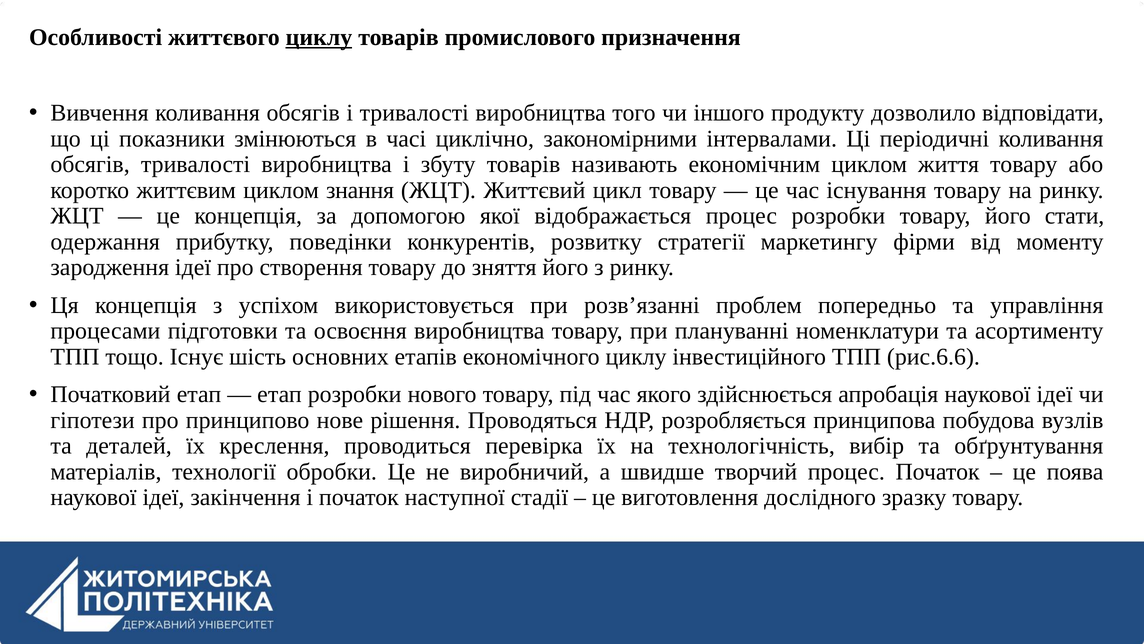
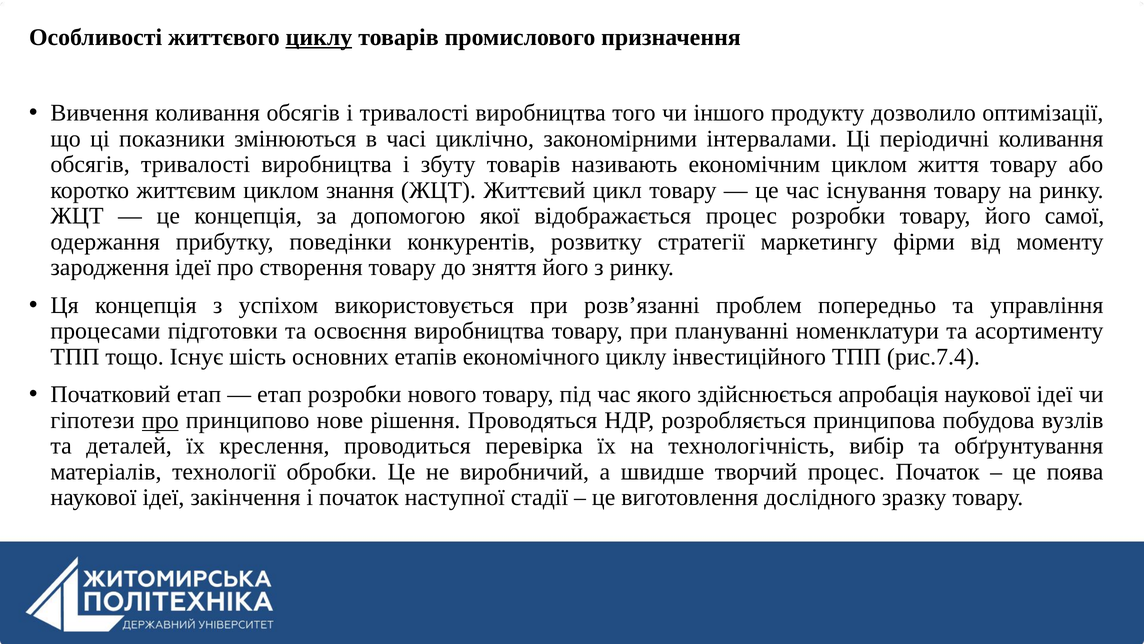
відповідати: відповідати -> оптимізації (1043, 113)
стати: стати -> самої (1075, 216)
рис.6.6: рис.6.6 -> рис.7.4 (933, 356)
про underline: none -> present (160, 420)
